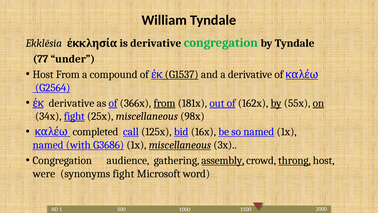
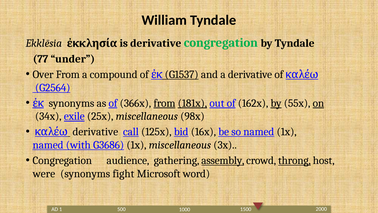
Host: Host -> Over (43, 74)
ἐκ derivative: derivative -> synonyms (72, 103)
181x underline: none -> present (192, 103)
34x fight: fight -> exile (74, 116)
καλέω completed: completed -> derivative (95, 132)
miscellaneous underline: present -> none (180, 145)
